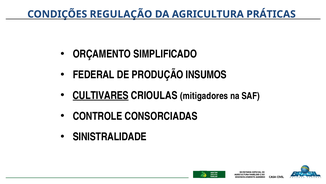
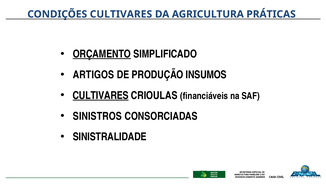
CONDIÇÕES REGULAÇÃO: REGULAÇÃO -> CULTIVARES (121, 14)
ORÇAMENTO underline: none -> present (102, 54)
FEDERAL: FEDERAL -> ARTIGOS (94, 74)
mitigadores: mitigadores -> financiáveis (204, 96)
CONTROLE: CONTROLE -> SINISTROS (97, 116)
